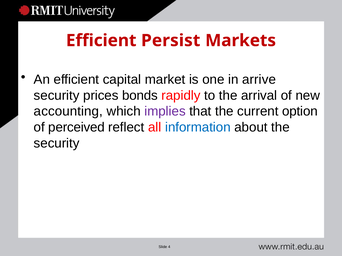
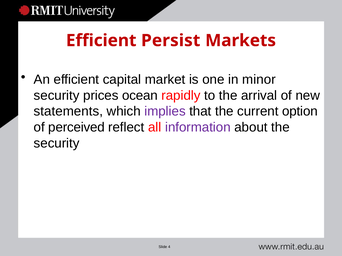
arrive: arrive -> minor (259, 80)
bonds: bonds -> ocean (140, 96)
accounting: accounting -> statements (68, 112)
information colour: blue -> purple (198, 128)
